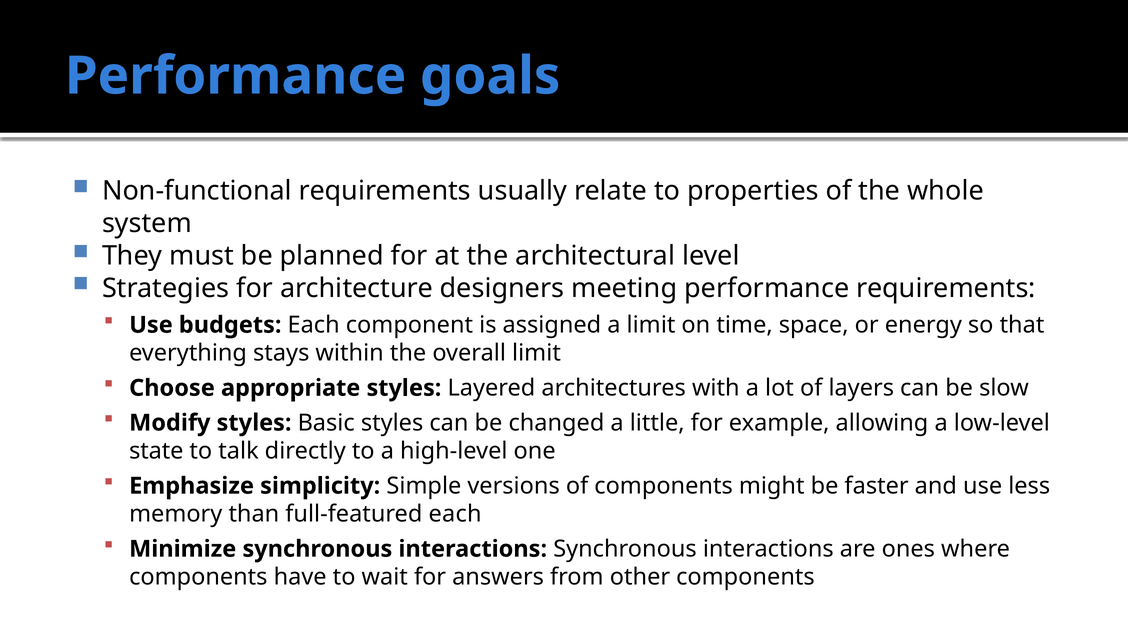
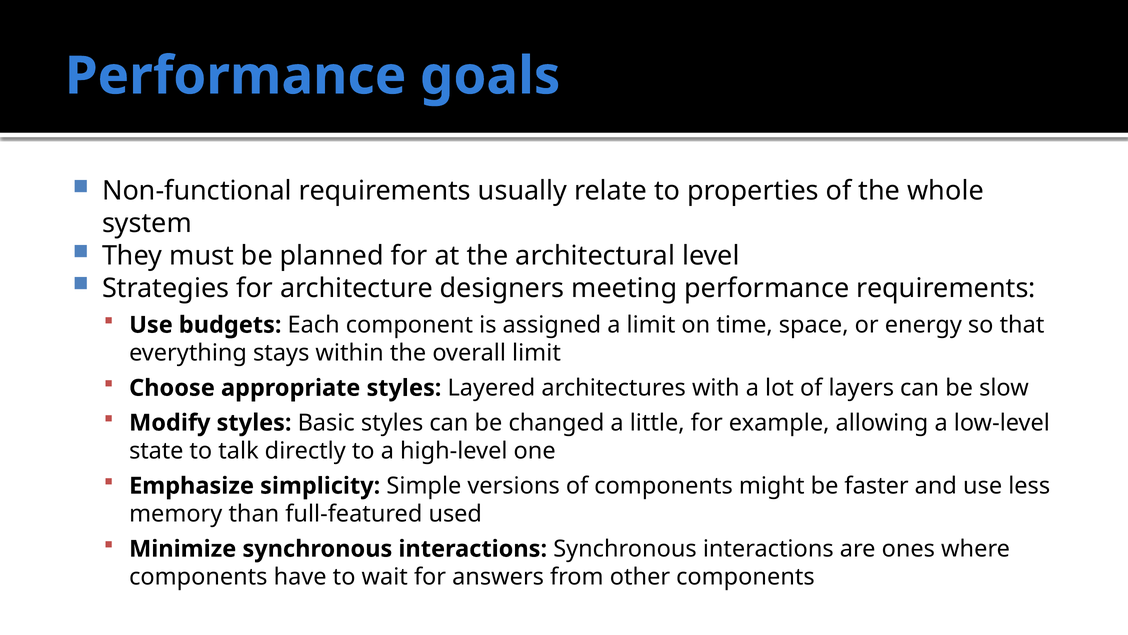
full-featured each: each -> used (455, 514)
